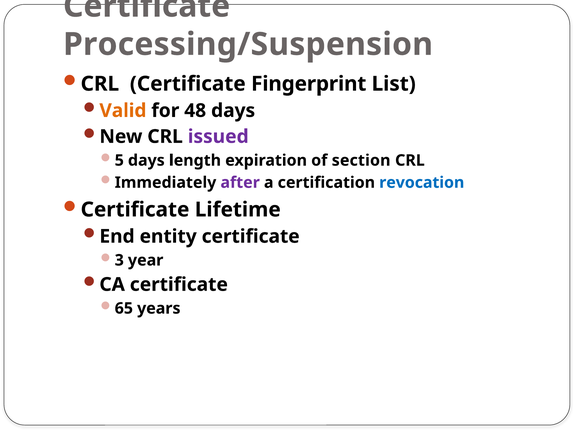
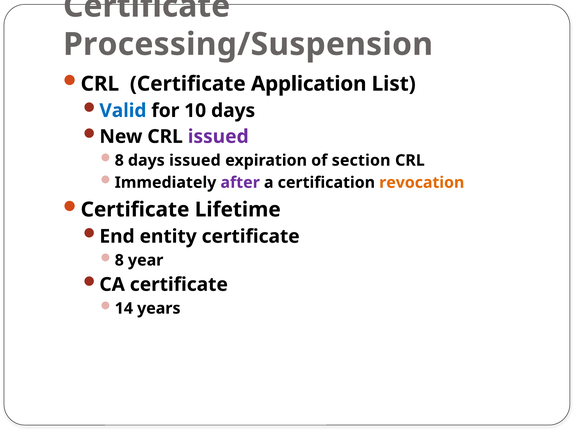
Fingerprint: Fingerprint -> Application (309, 84)
Valid colour: orange -> blue (123, 110)
48: 48 -> 10 (195, 110)
5: 5 -> 8 (119, 160)
days length: length -> issued (195, 160)
revocation colour: blue -> orange (422, 182)
3: 3 -> 8 (119, 260)
65: 65 -> 14 (124, 308)
